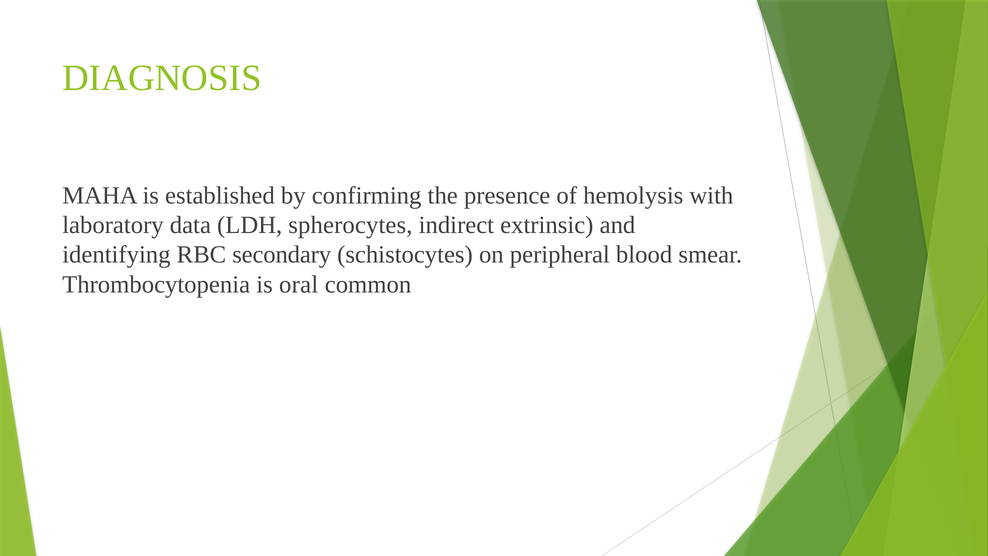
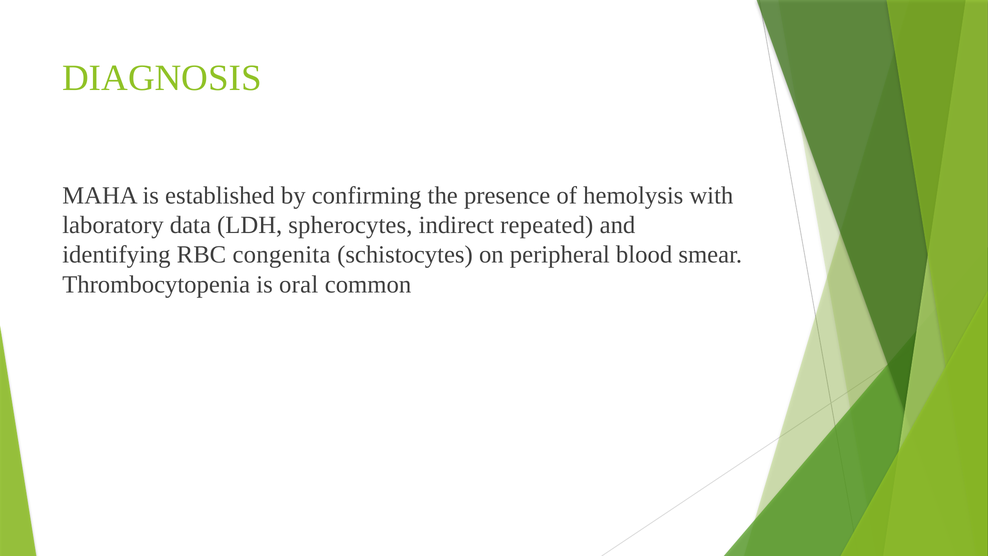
extrinsic: extrinsic -> repeated (547, 225)
secondary: secondary -> congenita (282, 255)
